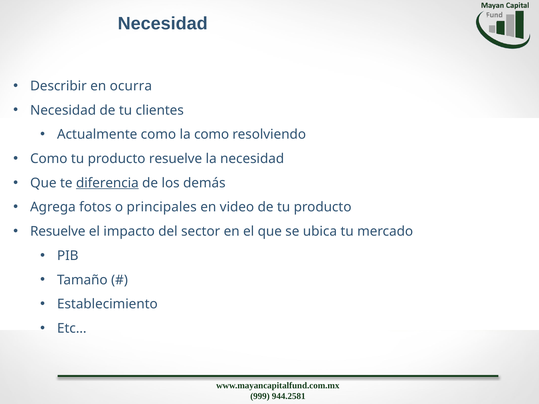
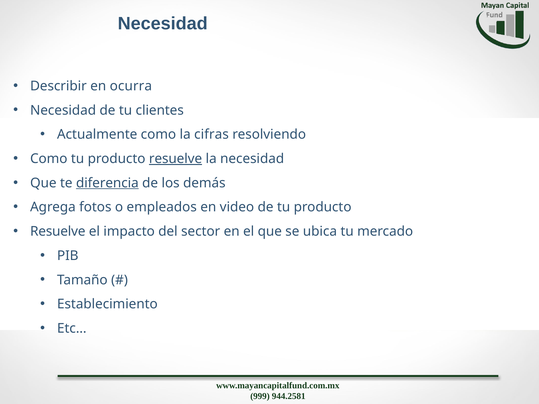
la como: como -> cifras (211, 135)
resuelve underline: none -> present (176, 159)
principales: principales -> empleados (162, 207)
